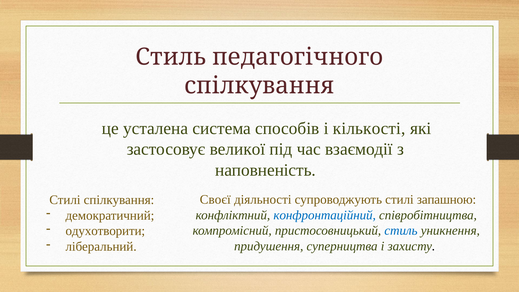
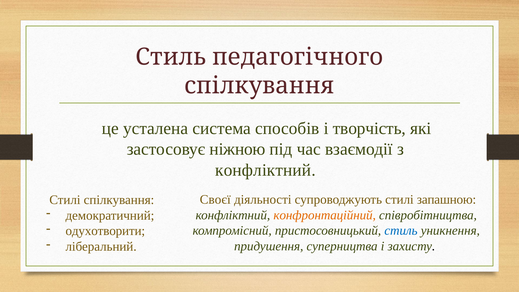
кількості: кількості -> творчість (369, 128)
великої: великої -> ніжною (238, 149)
наповненість: наповненість -> конфліктний (265, 170)
конфронтаційний colour: blue -> orange (325, 215)
